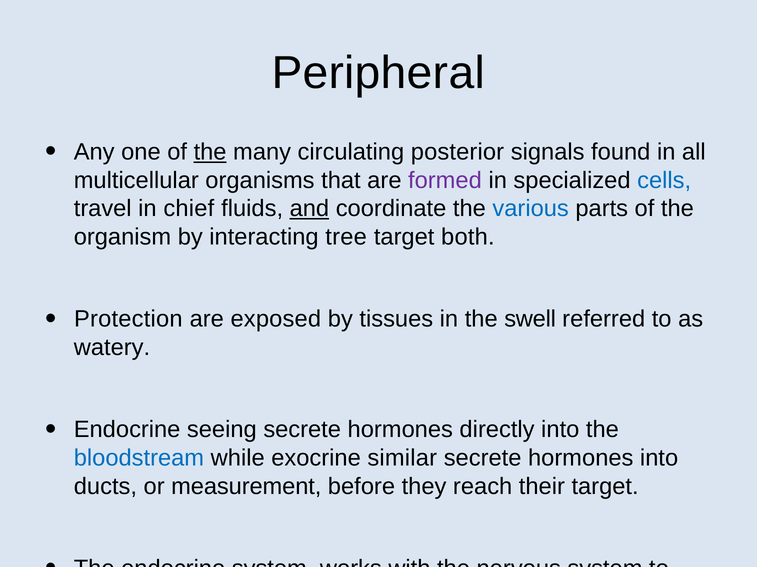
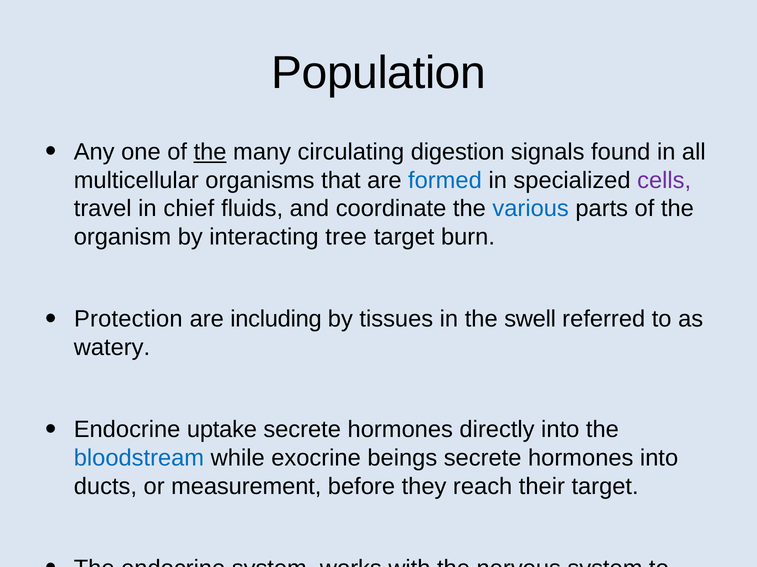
Peripheral: Peripheral -> Population (379, 73)
posterior: posterior -> digestion (458, 152)
formed colour: purple -> blue (445, 181)
cells colour: blue -> purple (664, 181)
and underline: present -> none (309, 209)
both: both -> burn (468, 237)
exposed: exposed -> including (276, 320)
seeing: seeing -> uptake (222, 430)
similar: similar -> beings (402, 459)
